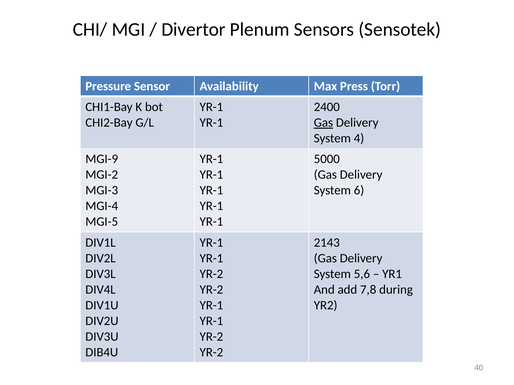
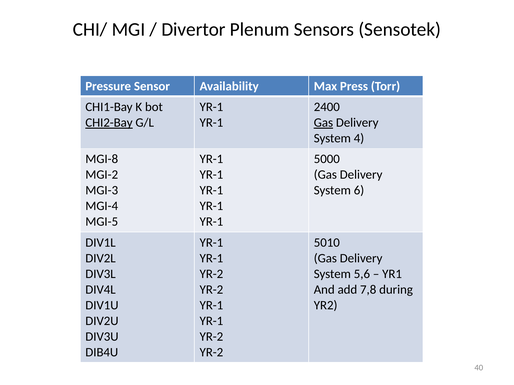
CHI2-Bay underline: none -> present (109, 123)
MGI-9: MGI-9 -> MGI-8 (102, 159)
2143: 2143 -> 5010 (327, 243)
